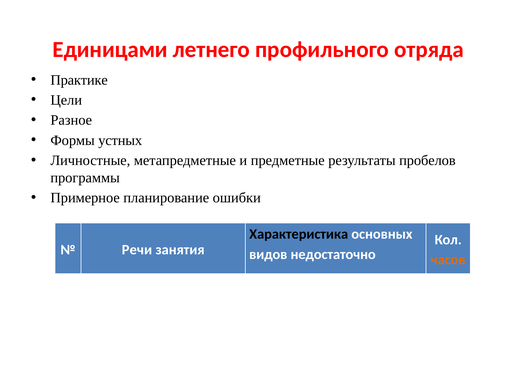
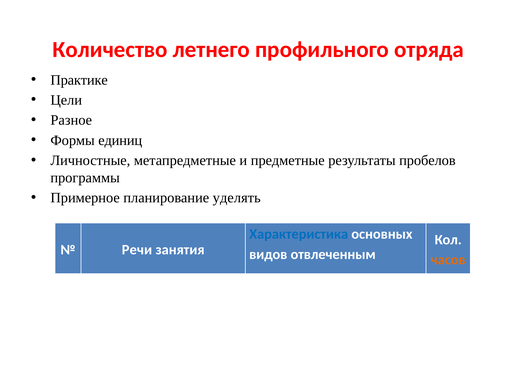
Единицами: Единицами -> Количество (110, 49)
устных: устных -> единиц (120, 140)
ошибки: ошибки -> уделять (237, 198)
Характеристика colour: black -> blue (299, 234)
недостаточно: недостаточно -> отвлеченным (333, 254)
